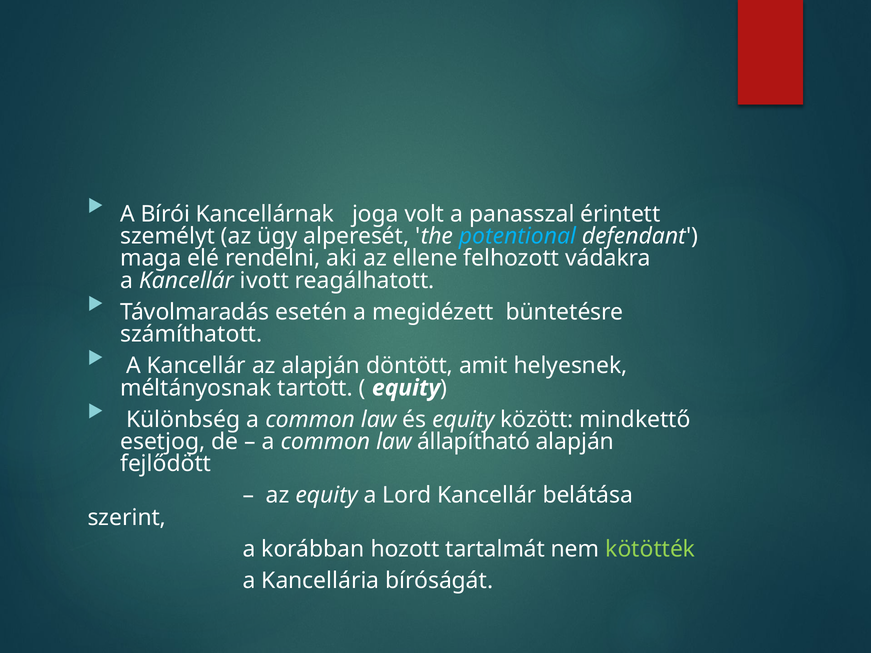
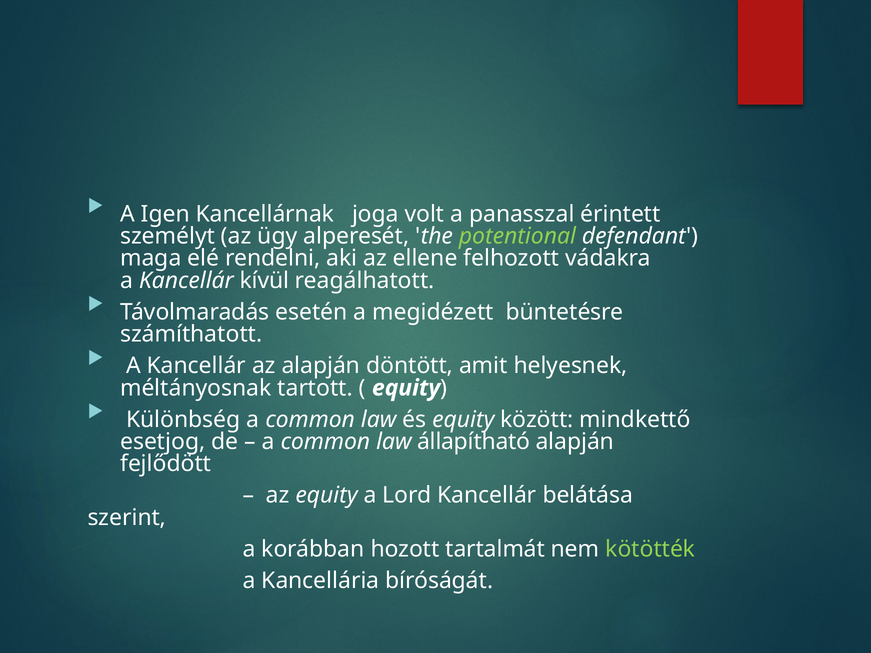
Bírói: Bírói -> Igen (165, 214)
potentional colour: light blue -> light green (517, 236)
ivott: ivott -> kívül (265, 281)
